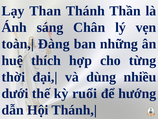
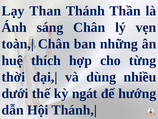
Đàng: Đàng -> Chân (54, 44)
ruổi: ruổi -> ngát (85, 93)
